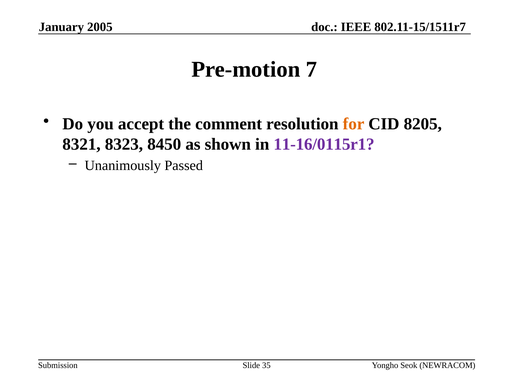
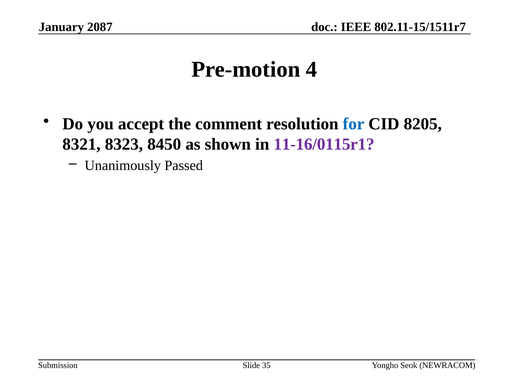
2005: 2005 -> 2087 (100, 27)
7: 7 -> 4 (312, 69)
for colour: orange -> blue (354, 124)
